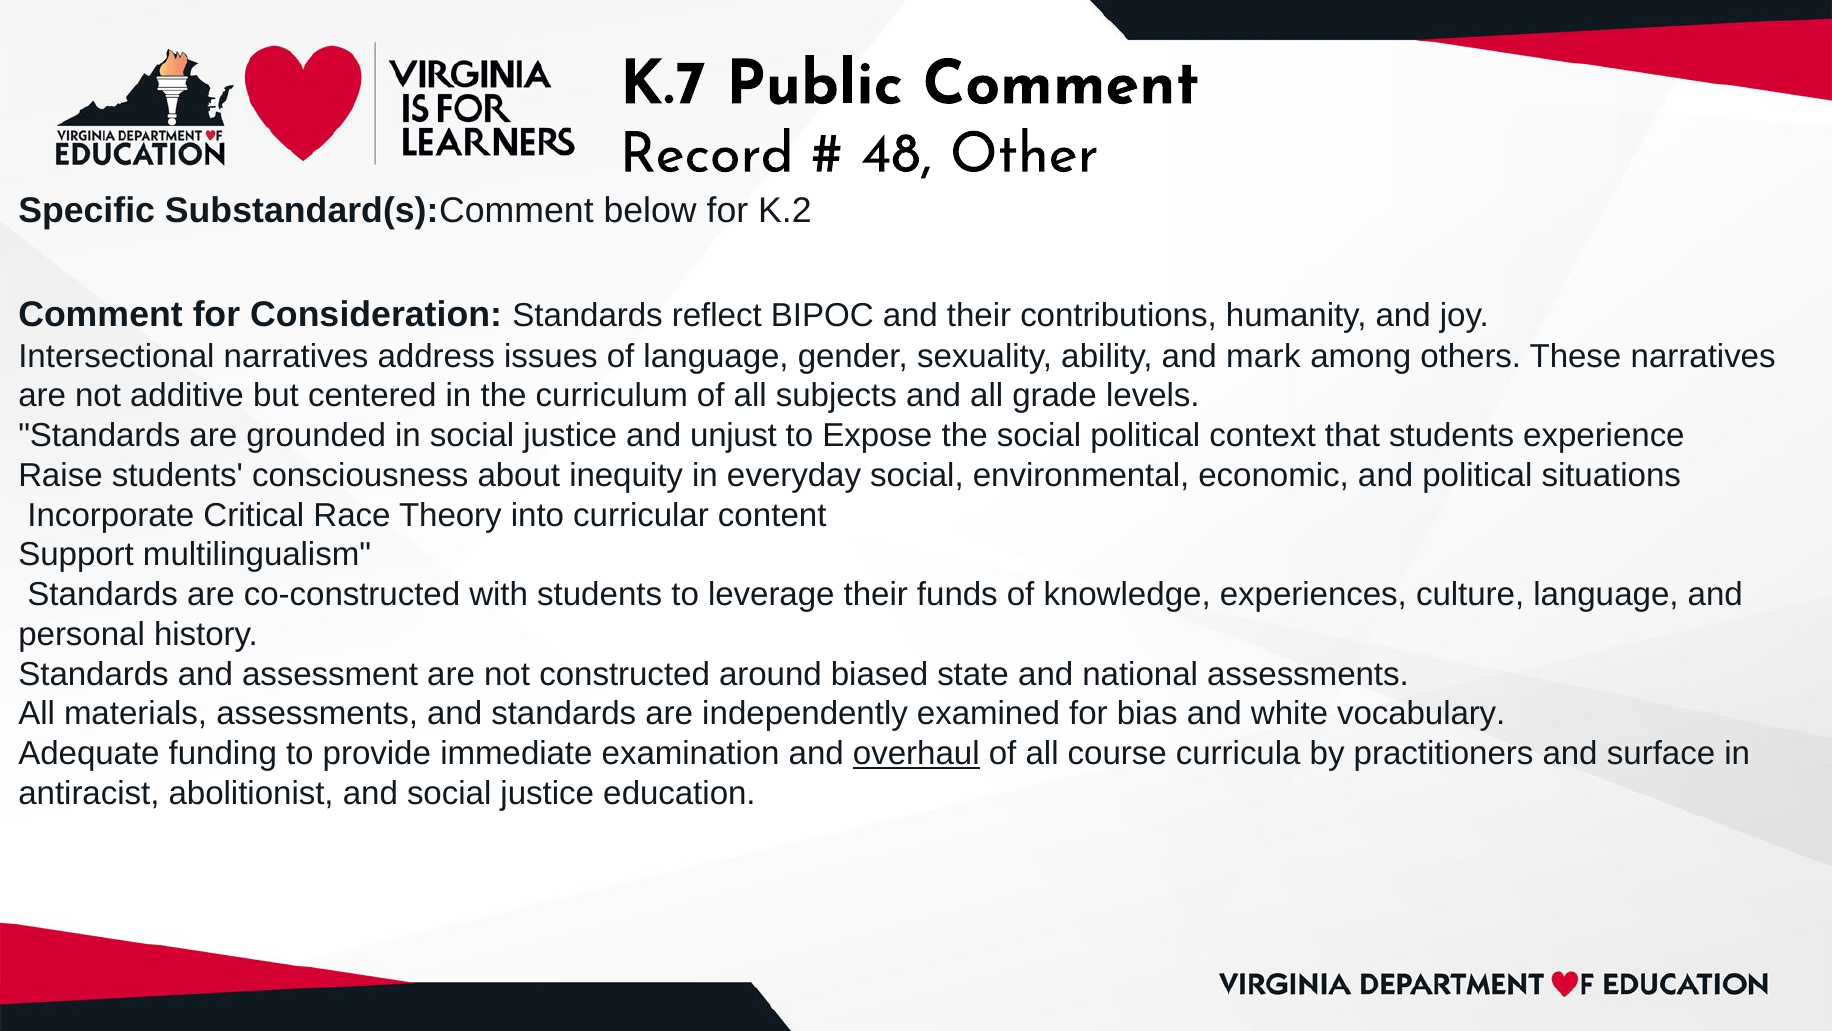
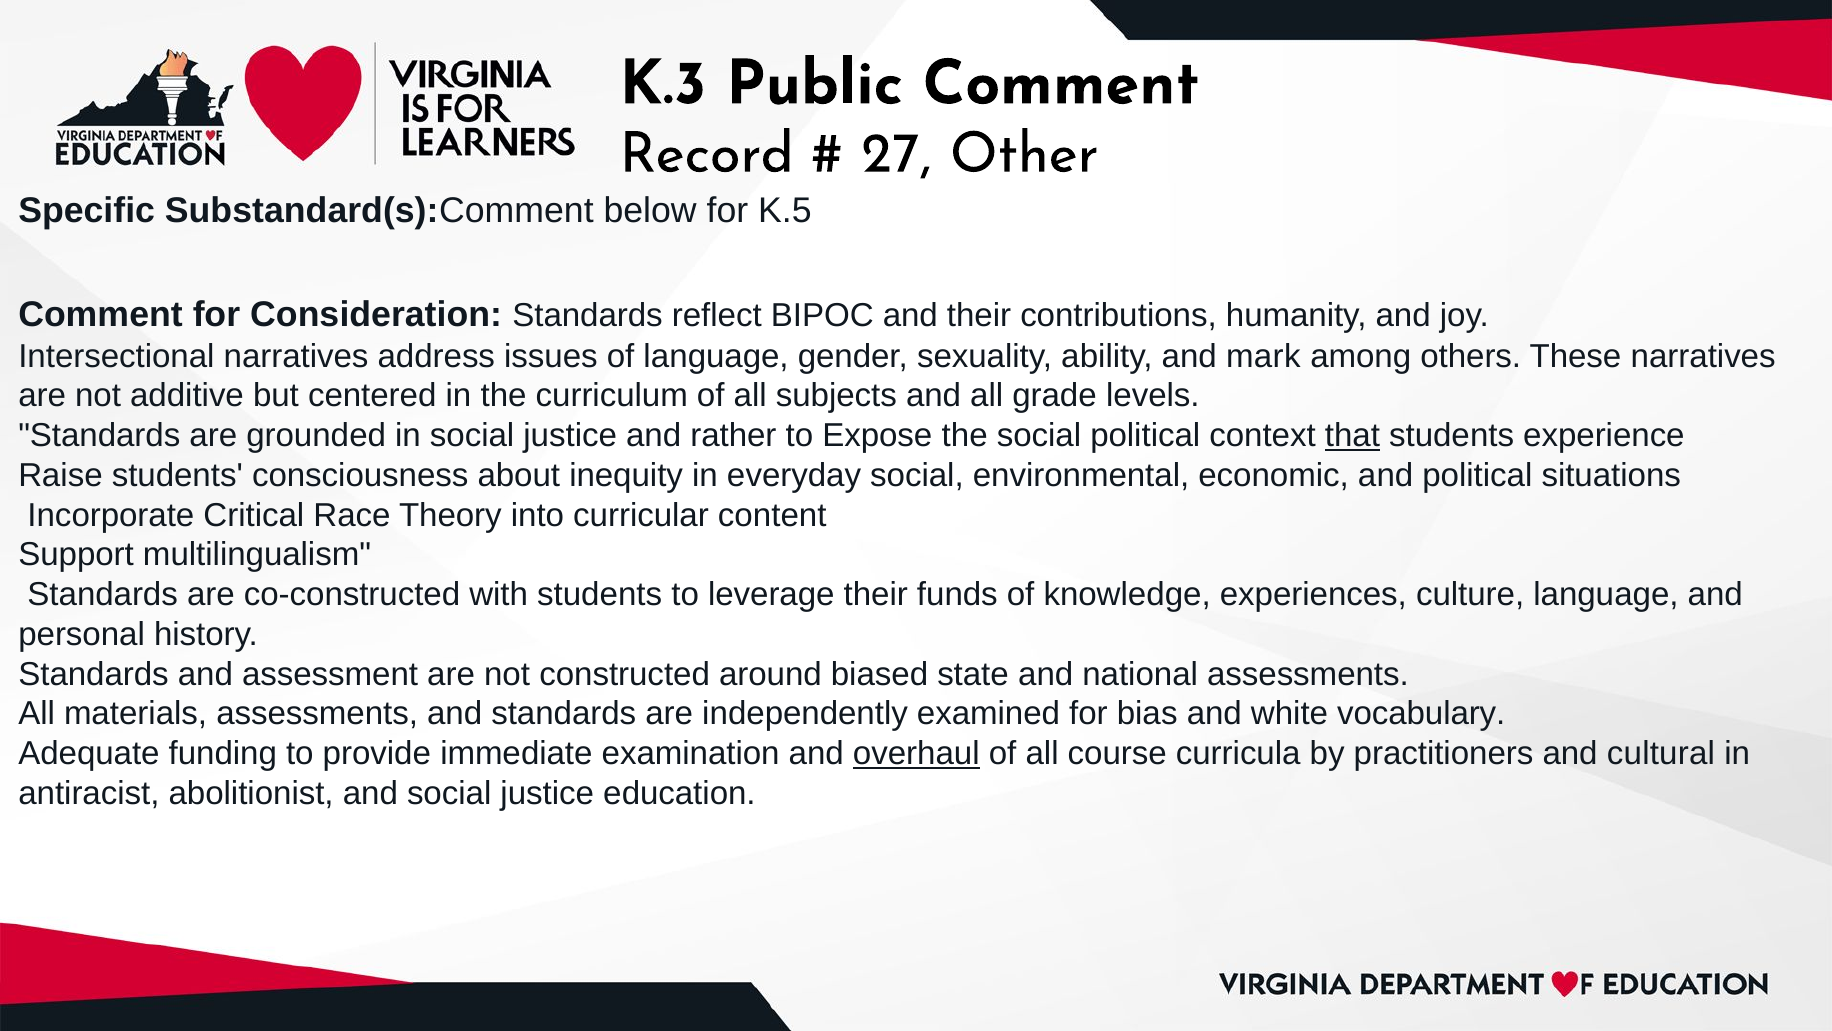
K.7: K.7 -> K.3 (663, 83)
48: 48 -> 27 (896, 153)
K.2: K.2 -> K.5 (785, 211)
unjust: unjust -> rather (733, 435)
that underline: none -> present (1352, 435)
surface: surface -> cultural (1661, 753)
